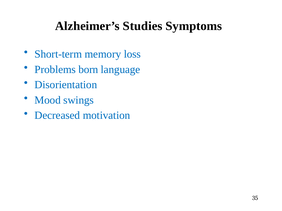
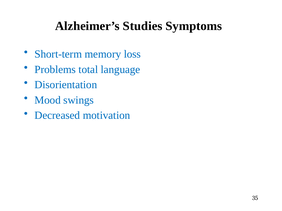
born: born -> total (88, 70)
